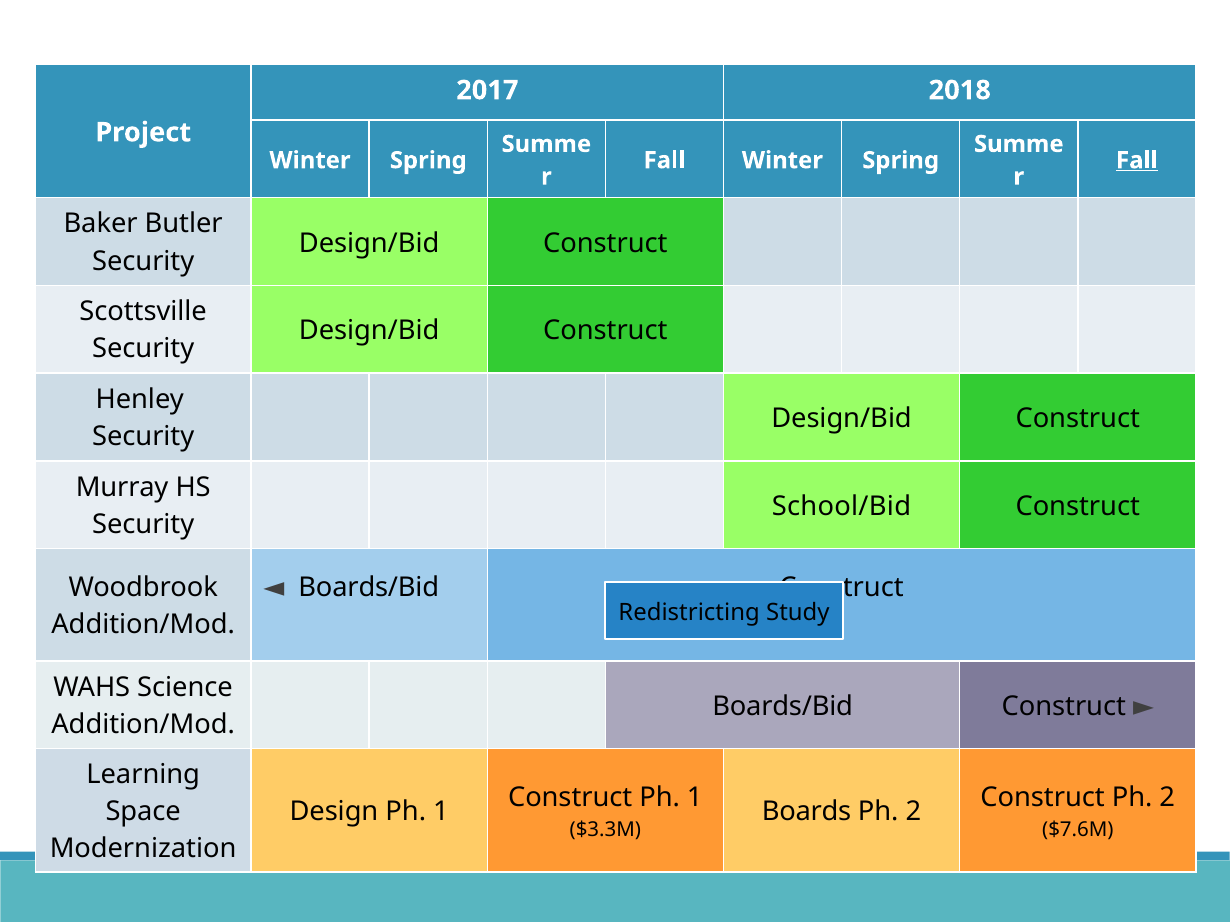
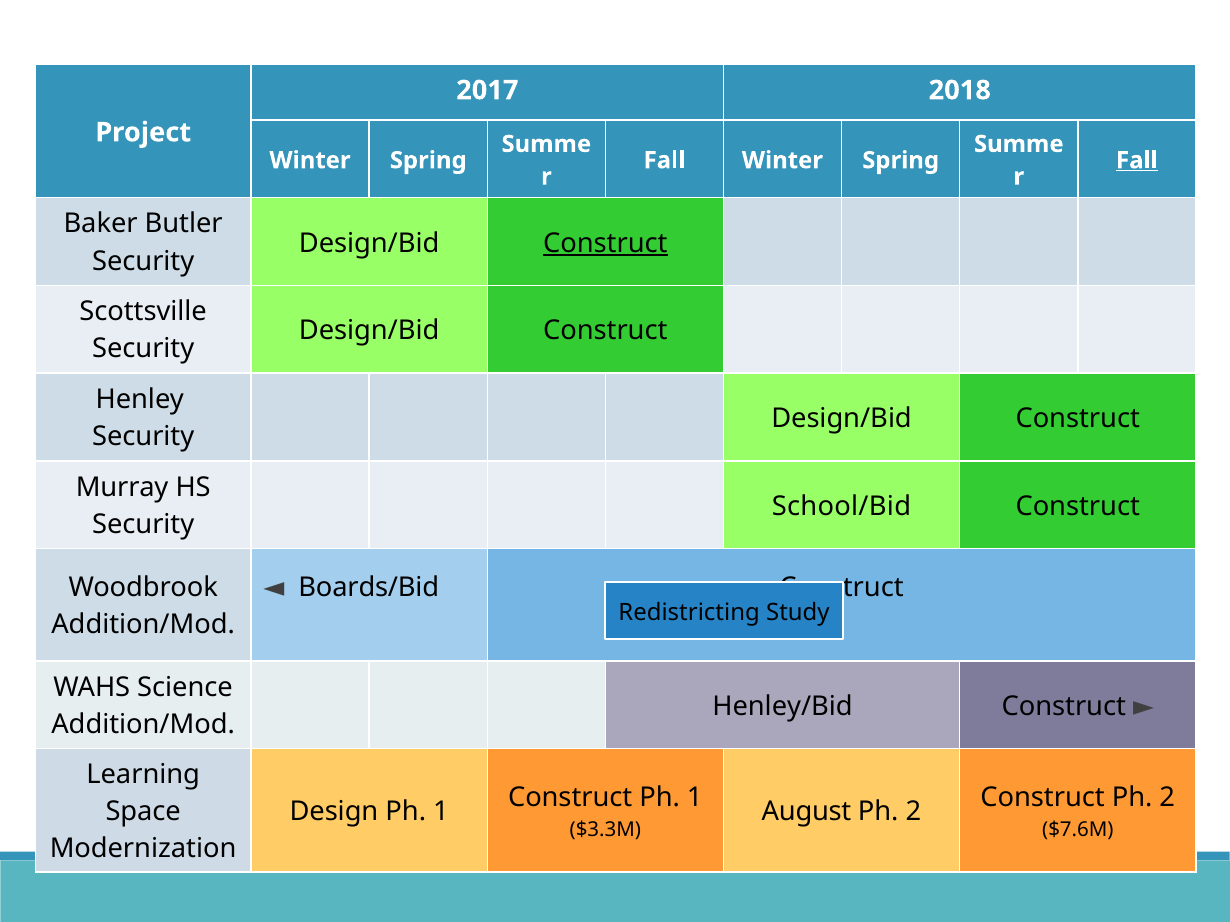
Construct underline: none -> present (605, 243)
Boards/Bid: Boards/Bid -> Henley/Bid (783, 707)
Boards: Boards -> August (807, 812)
